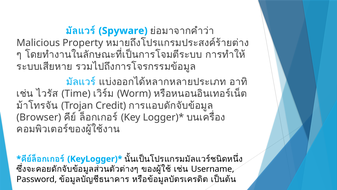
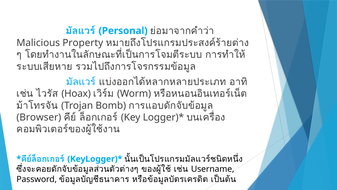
Spyware: Spyware -> Personal (123, 31)
Time: Time -> Hoax (76, 94)
Credit: Credit -> Bomb (111, 105)
